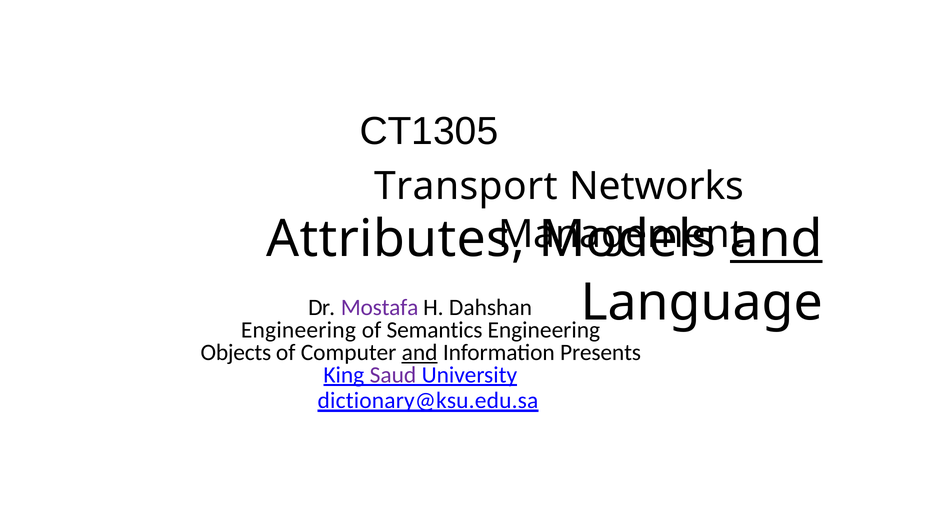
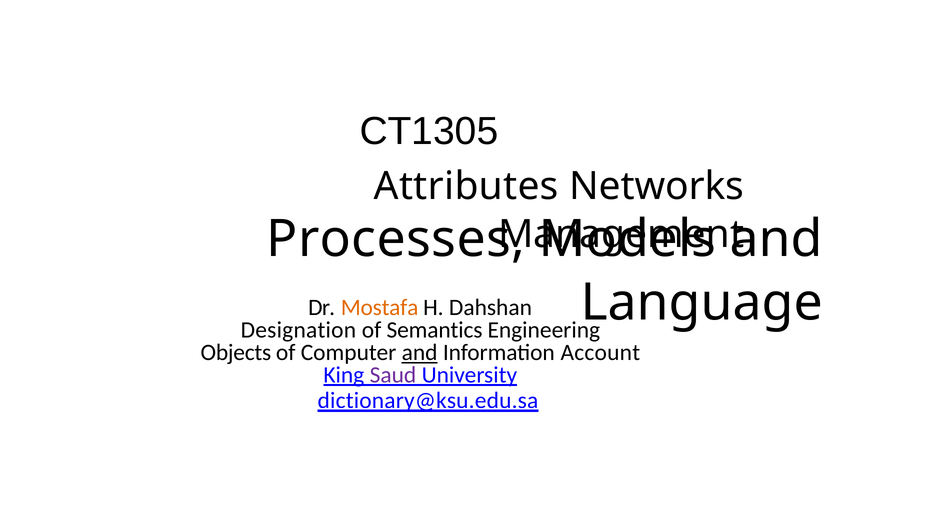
Transport: Transport -> Attributes (466, 186)
Attributes: Attributes -> Processes (396, 239)
and underline: present -> none (776, 239)
Mostafa colour: purple -> orange (380, 307)
Engineering: Engineering -> Designation (298, 330)
Presents: Presents -> Account (600, 352)
